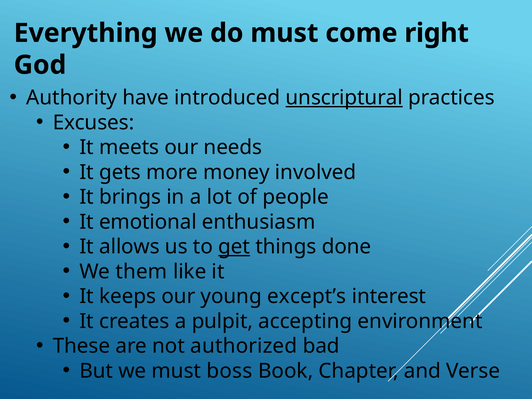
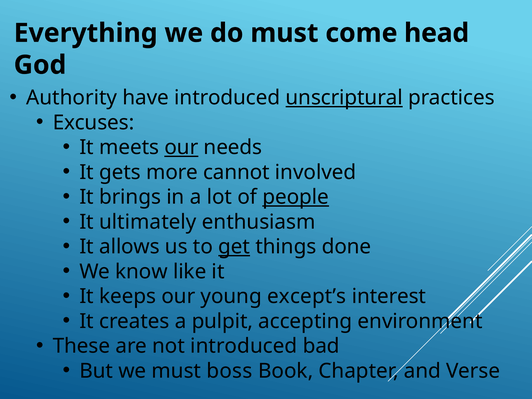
right: right -> head (437, 33)
our underline: none -> present (181, 147)
money: money -> cannot (236, 172)
people underline: none -> present (296, 197)
emotional: emotional -> ultimately (148, 222)
them: them -> know (141, 272)
not authorized: authorized -> introduced (244, 346)
